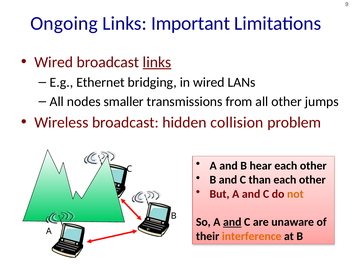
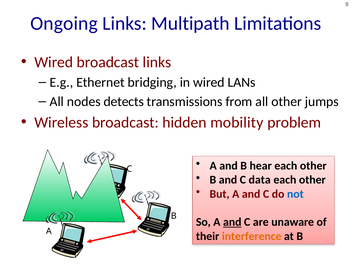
Important: Important -> Multipath (190, 23)
links underline: present -> none (157, 62)
smaller: smaller -> detects (124, 101)
collision: collision -> mobility (237, 122)
than: than -> data (260, 180)
not colour: orange -> blue (295, 194)
